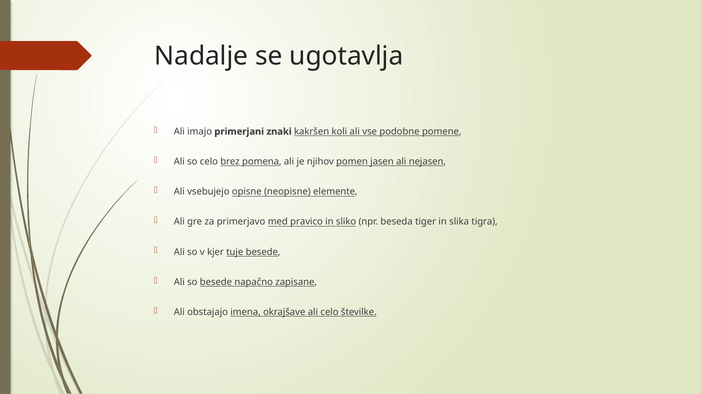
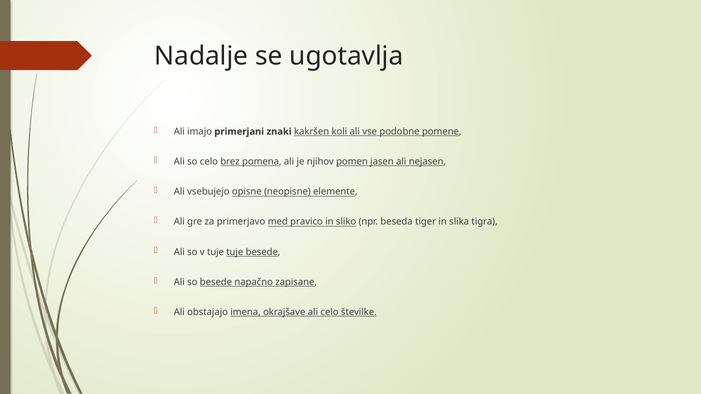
v kjer: kjer -> tuje (216, 252)
